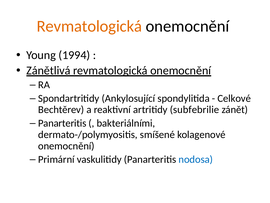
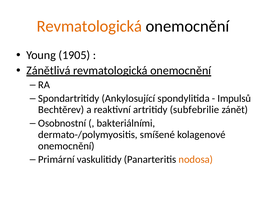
1994: 1994 -> 1905 (74, 55)
Celkové: Celkové -> Impulsů (234, 98)
Panarteritis: Panarteritis -> Osobnostní (62, 123)
nodosa colour: blue -> orange (196, 159)
